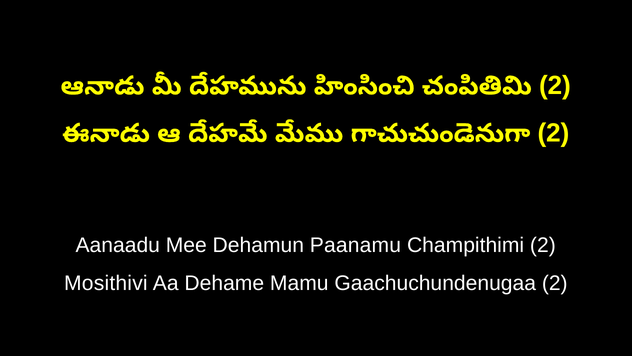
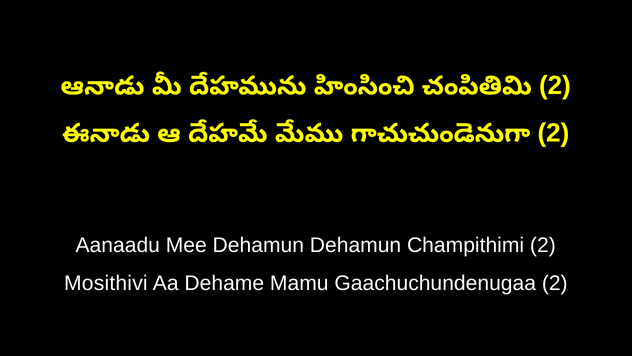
Dehamun Paanamu: Paanamu -> Dehamun (356, 245)
